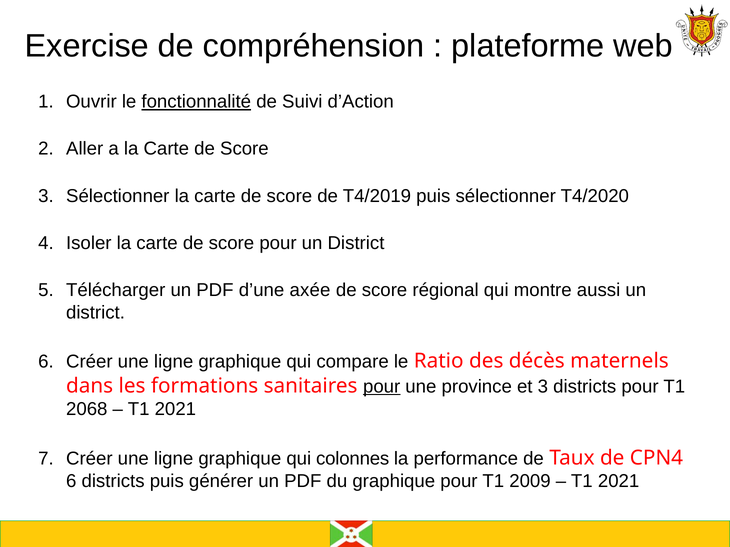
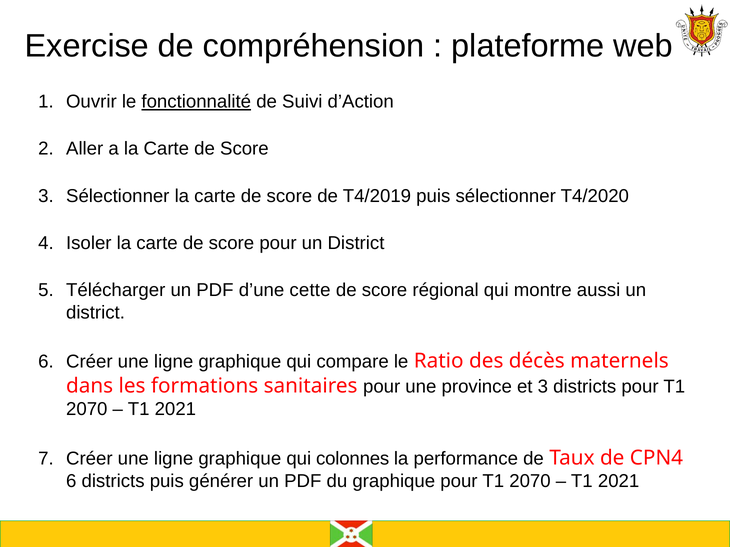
axée: axée -> cette (310, 290)
pour underline: present -> none (382, 387)
2068: 2068 -> 2070 (87, 410)
graphique pour T1 2009: 2009 -> 2070 (530, 482)
